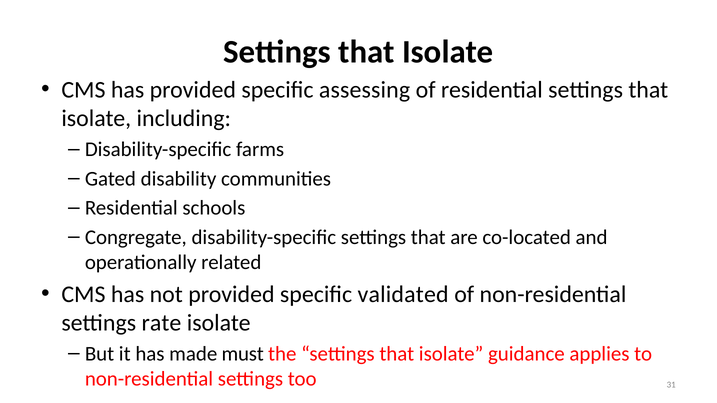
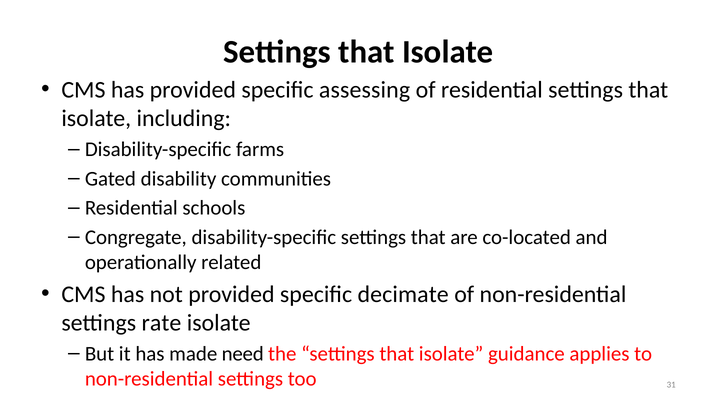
validated: validated -> decimate (403, 294)
must: must -> need (243, 354)
